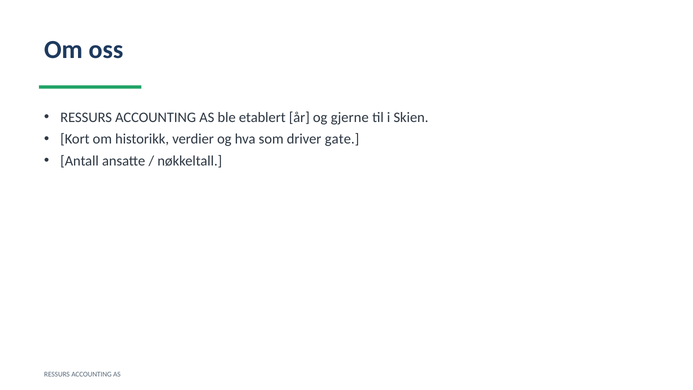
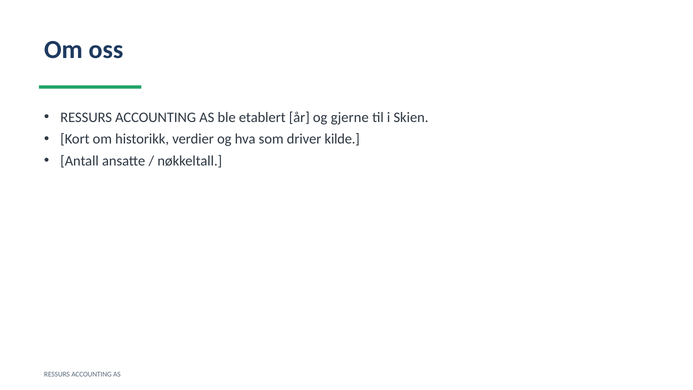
gate: gate -> kilde (342, 139)
